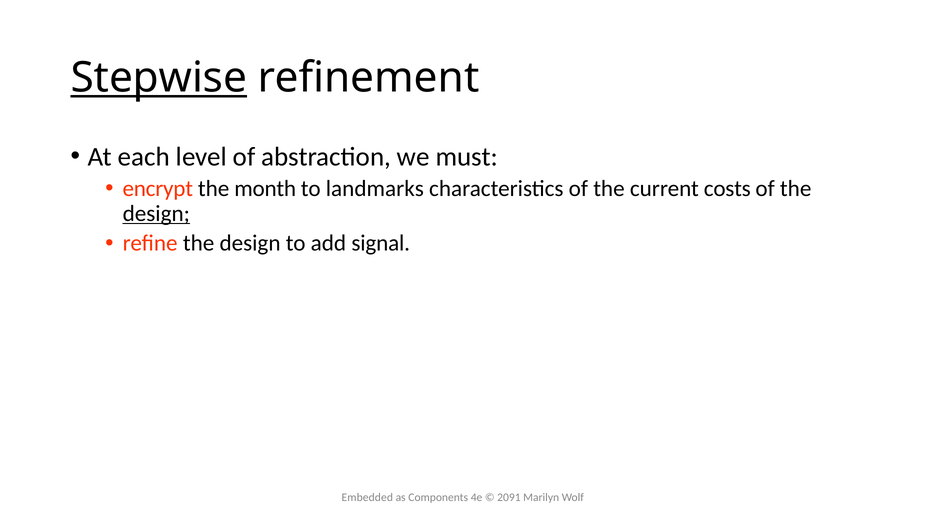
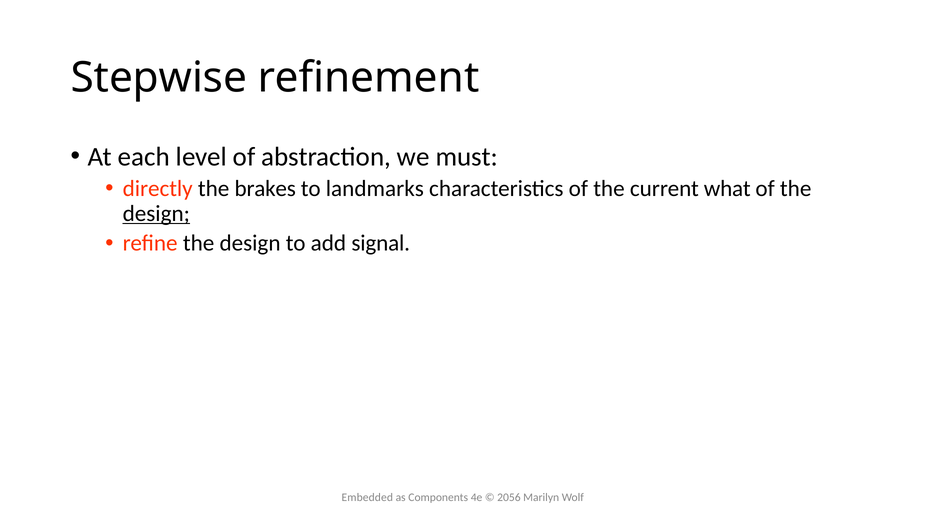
Stepwise underline: present -> none (159, 78)
encrypt: encrypt -> directly (158, 188)
month: month -> brakes (265, 188)
costs: costs -> what (727, 188)
2091: 2091 -> 2056 (509, 497)
